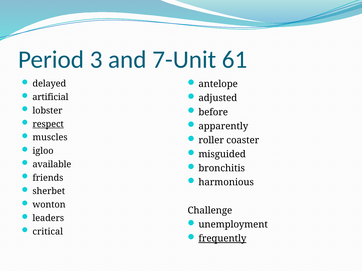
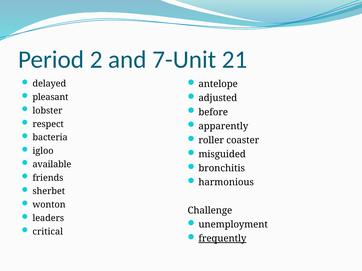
3: 3 -> 2 (96, 60)
61: 61 -> 21 (235, 60)
artificial: artificial -> pleasant (50, 97)
respect underline: present -> none (48, 124)
muscles: muscles -> bacteria (50, 138)
